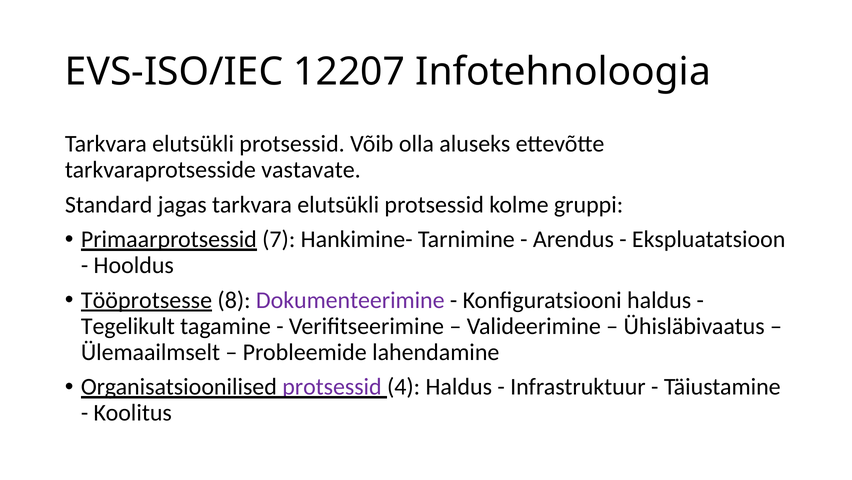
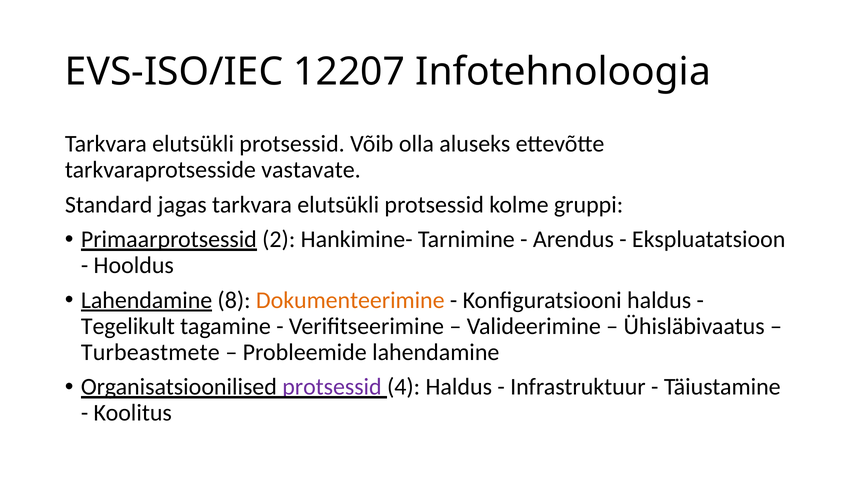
7: 7 -> 2 (279, 239)
Tööprotsesse: Tööprotsesse -> Lahendamine (147, 300)
Dokumenteerimine colour: purple -> orange (350, 300)
Ülemaailmselt: Ülemaailmselt -> Turbeastmete (150, 352)
